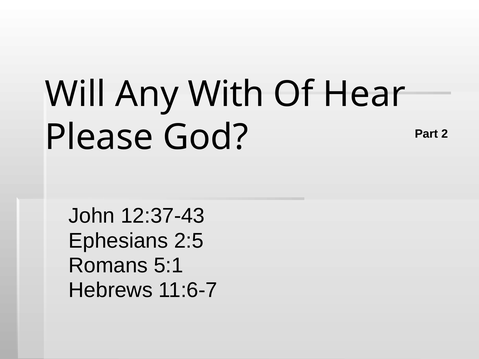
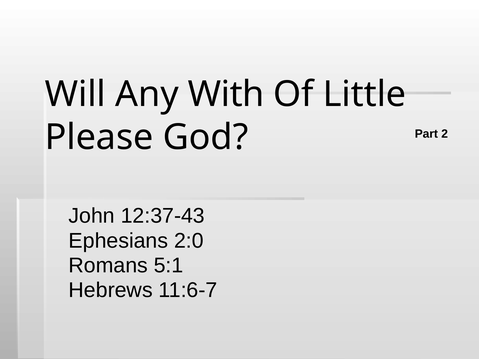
Hear: Hear -> Little (365, 94)
2:5: 2:5 -> 2:0 (189, 241)
